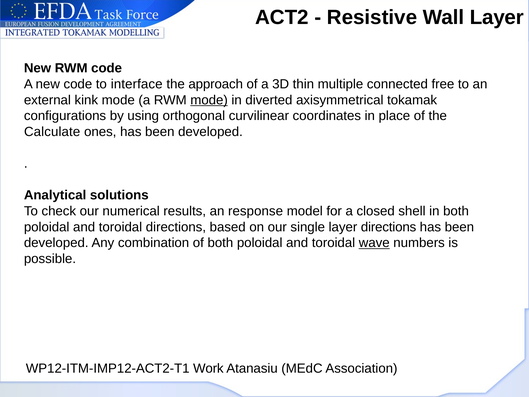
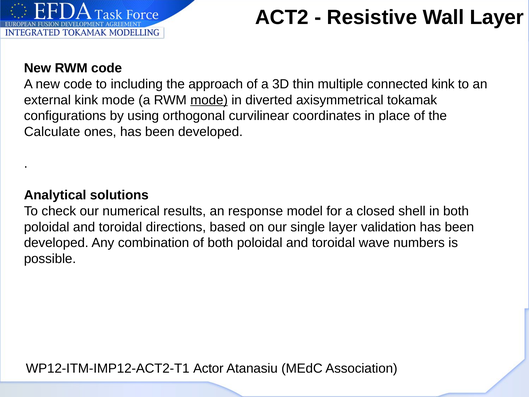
interface: interface -> including (137, 84)
connected free: free -> kink (443, 84)
layer directions: directions -> validation (389, 227)
wave underline: present -> none (374, 243)
Work: Work -> Actor (208, 368)
